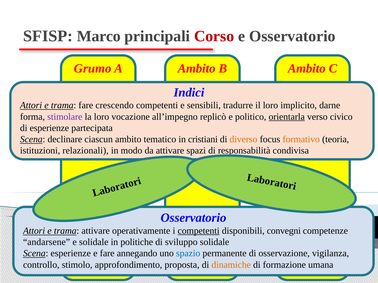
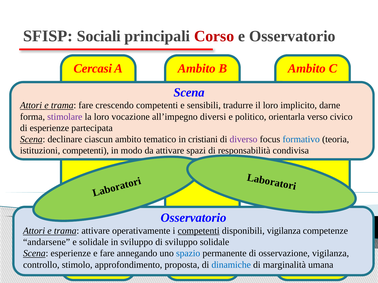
Marco: Marco -> Sociali (99, 36)
Grumo: Grumo -> Cercasi (93, 69)
Indici: Indici -> Scena (189, 93)
replicò: replicò -> diversi (213, 117)
orientarla underline: present -> none (287, 117)
diverso colour: orange -> purple (244, 140)
formativo colour: orange -> blue (301, 140)
istituzioni relazionali: relazionali -> competenti (86, 151)
disponibili convegni: convegni -> vigilanza (284, 231)
in politiche: politiche -> sviluppo (137, 242)
dinamiche colour: orange -> blue (231, 265)
formazione: formazione -> marginalità (284, 265)
